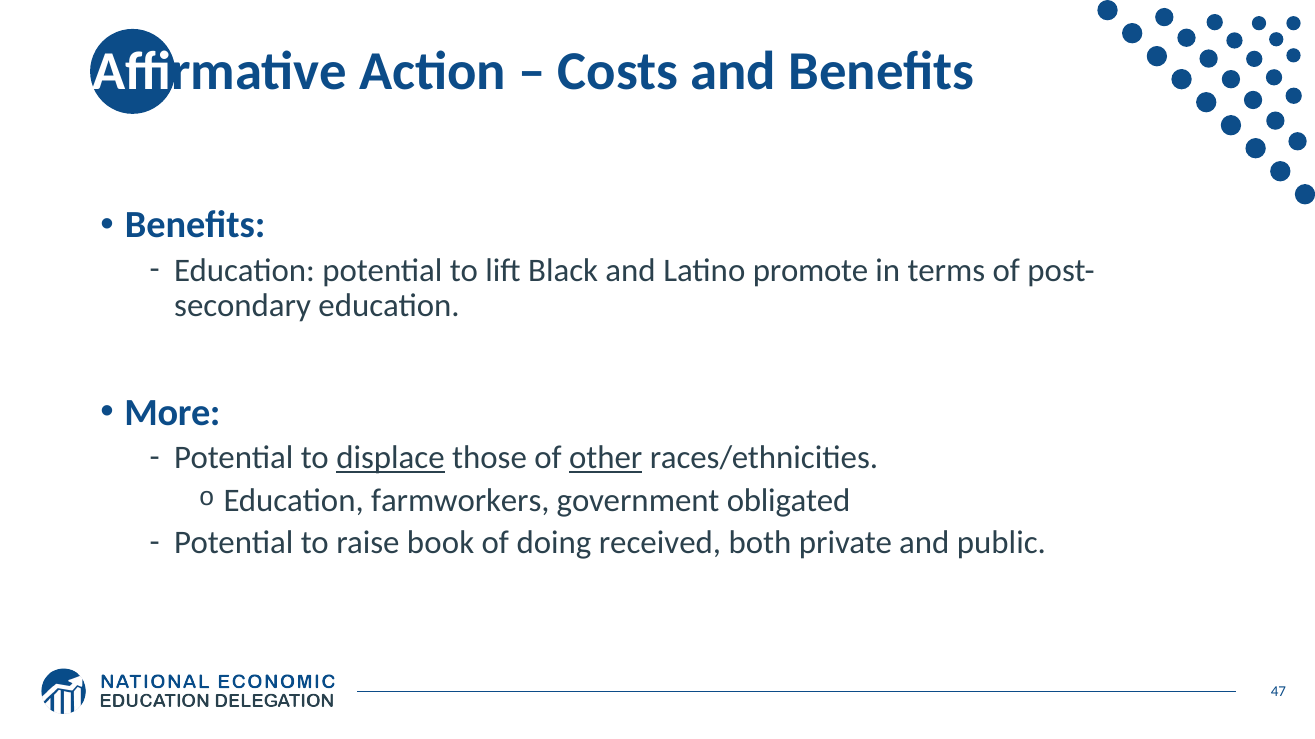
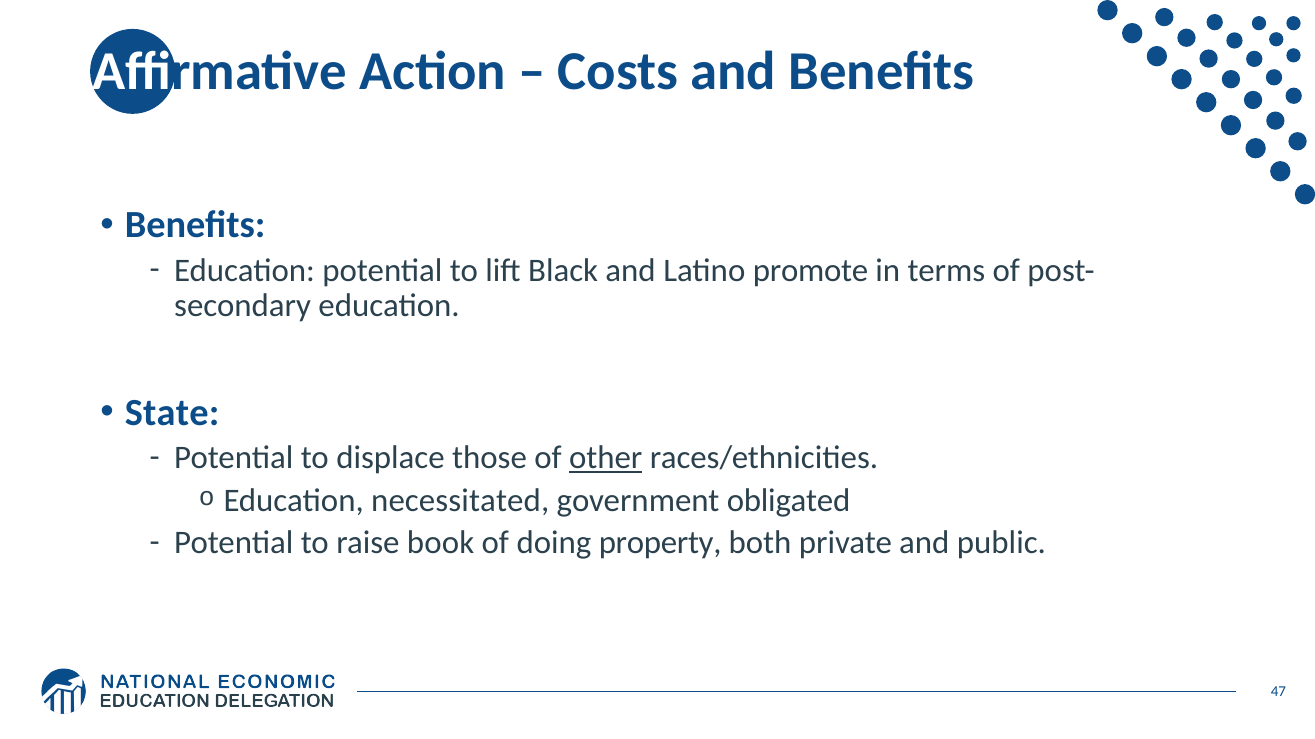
More: More -> State (172, 413)
displace underline: present -> none (390, 459)
farmworkers: farmworkers -> necessitated (460, 501)
received: received -> property (660, 543)
